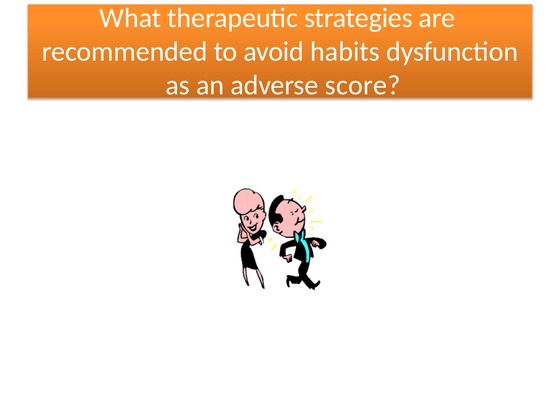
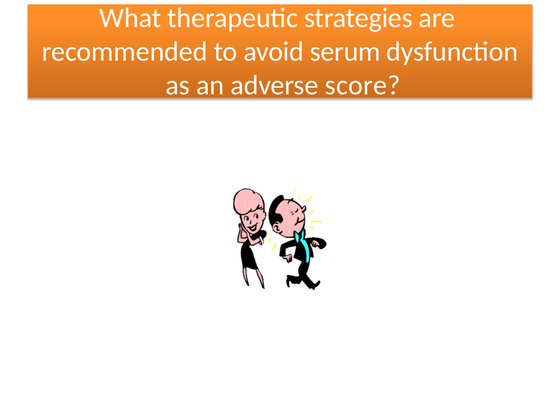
habits: habits -> serum (345, 51)
